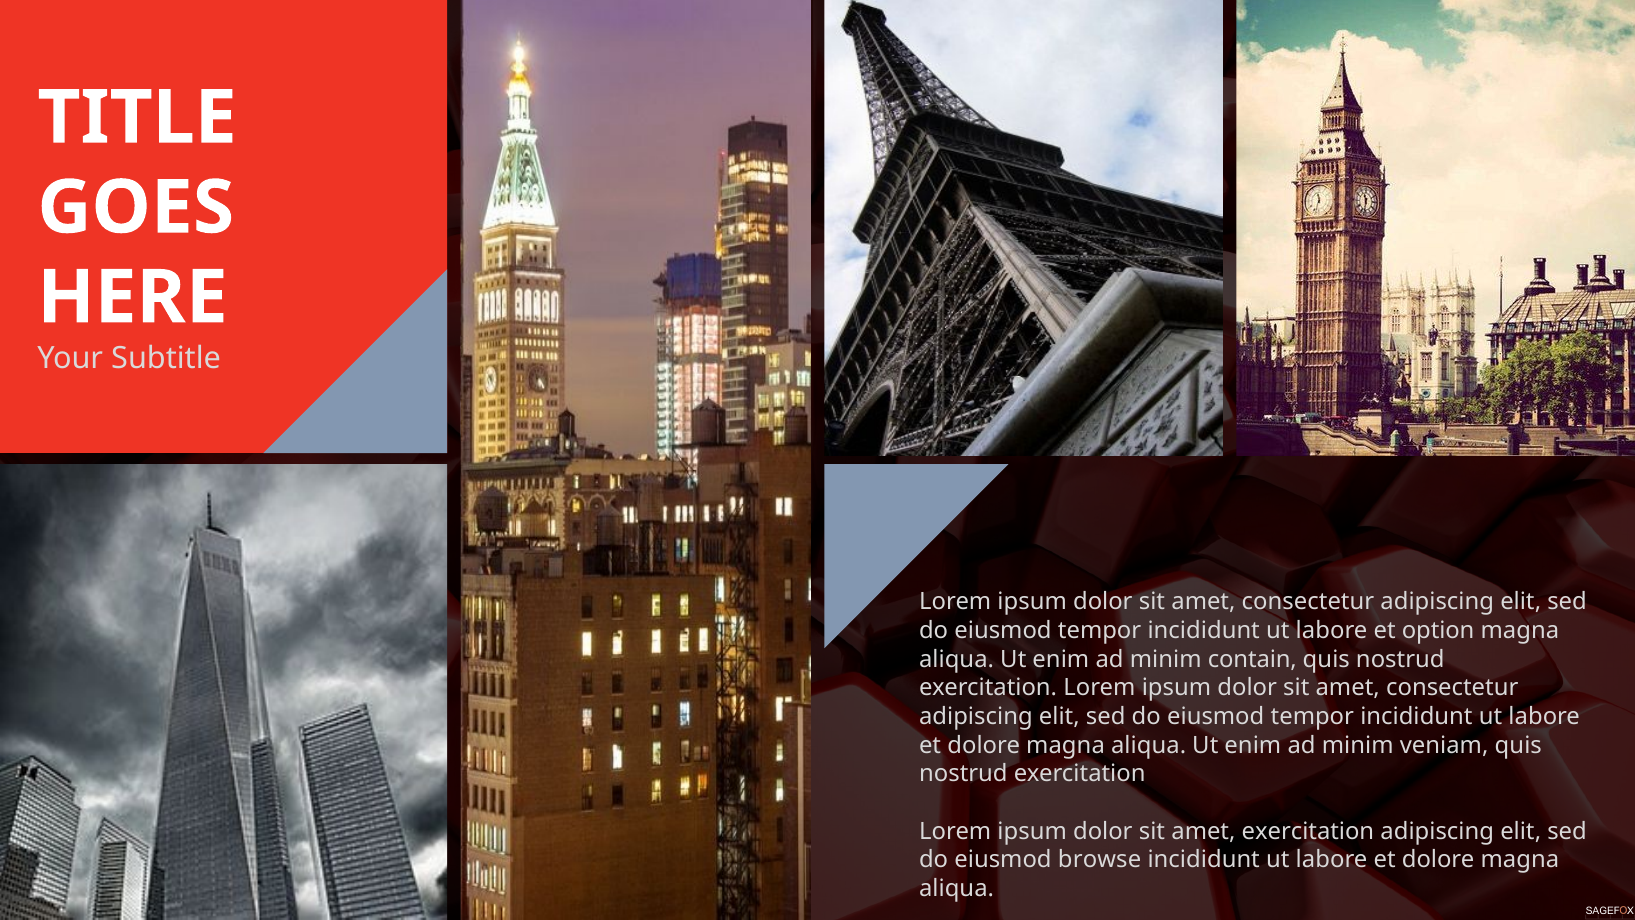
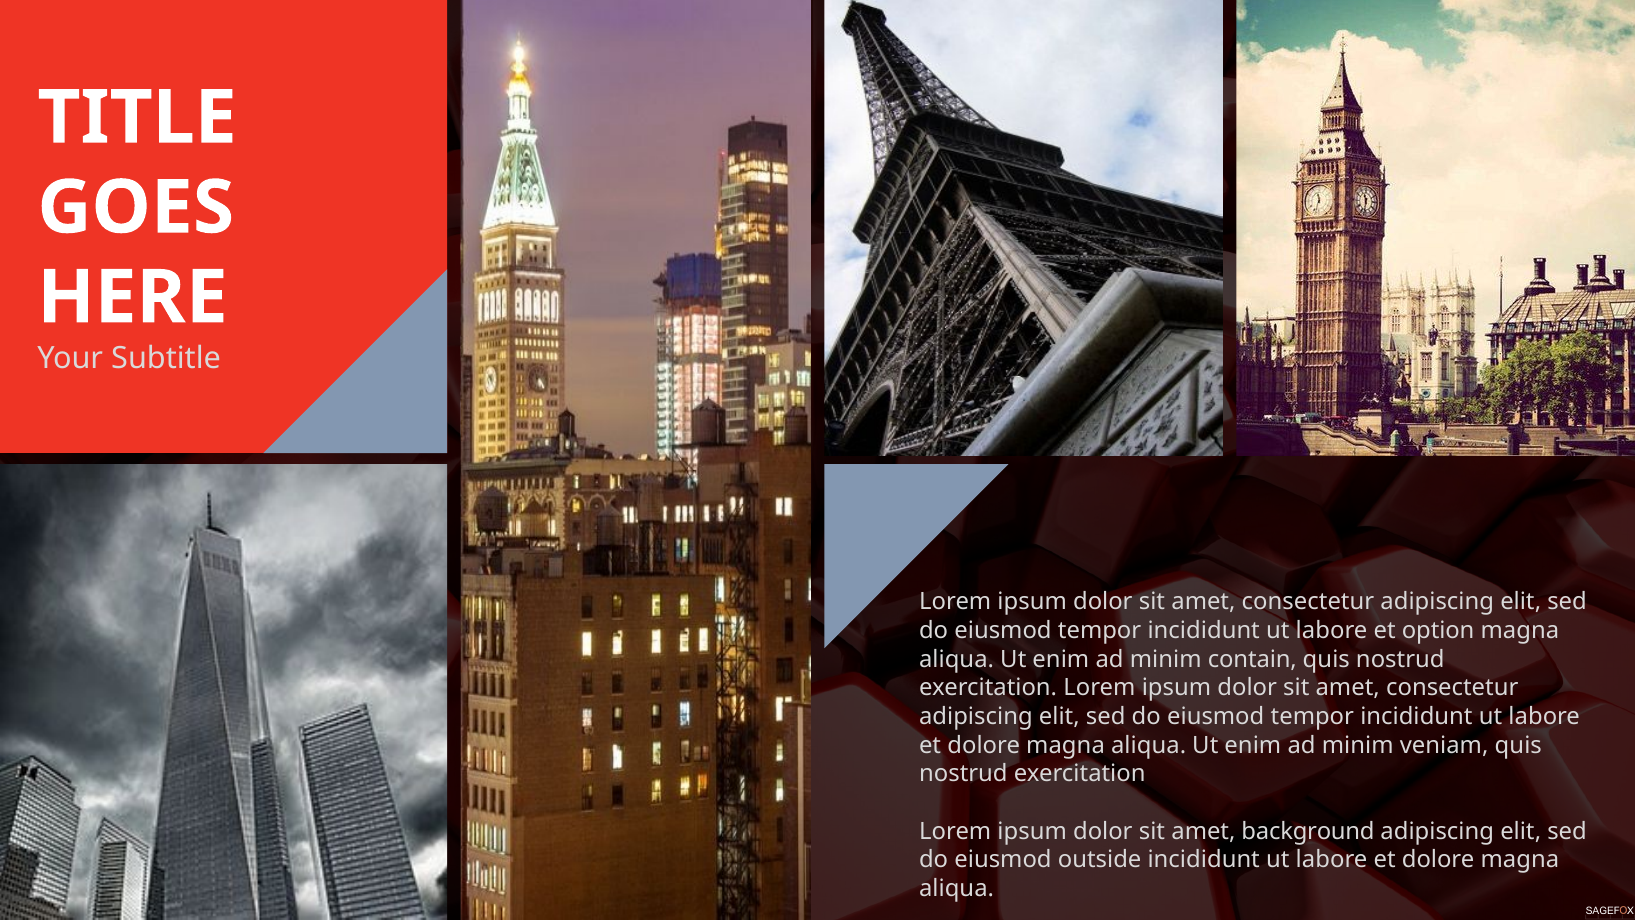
amet exercitation: exercitation -> background (1308, 831)
browse: browse -> outside (1100, 859)
